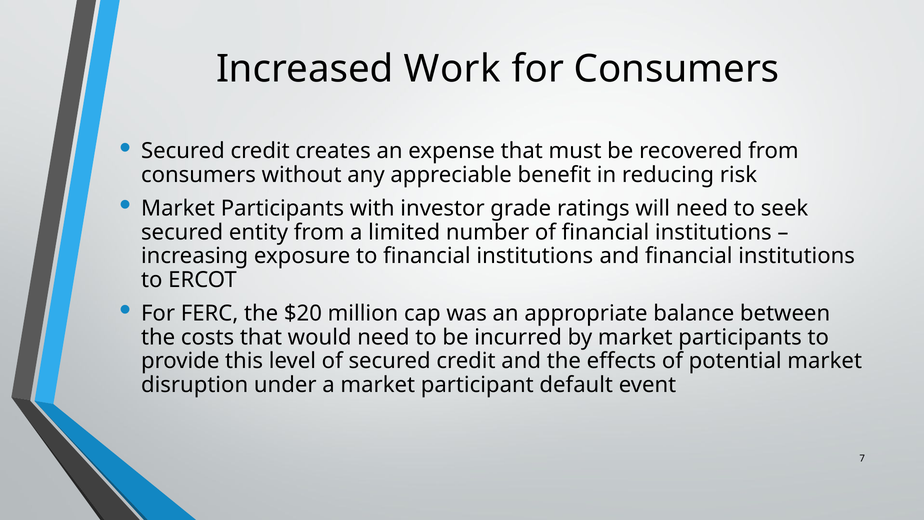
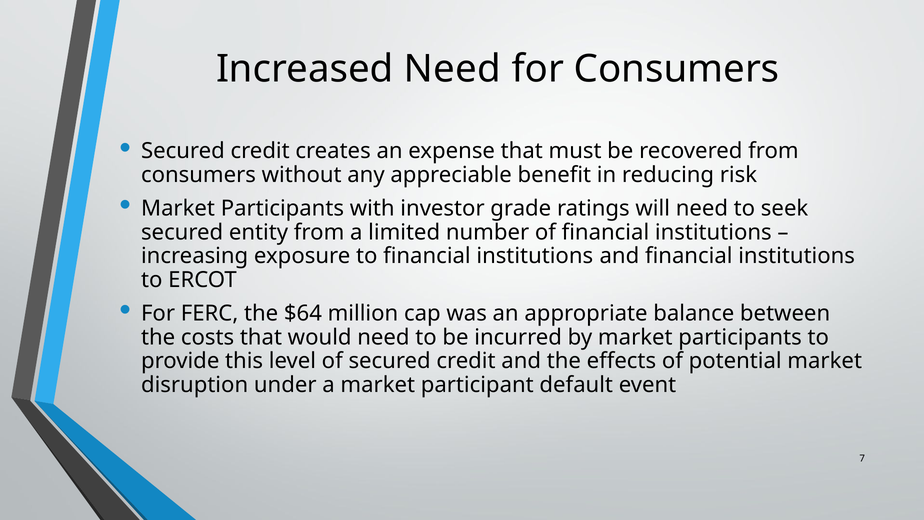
Increased Work: Work -> Need (452, 69)
$20: $20 -> $64 (303, 313)
